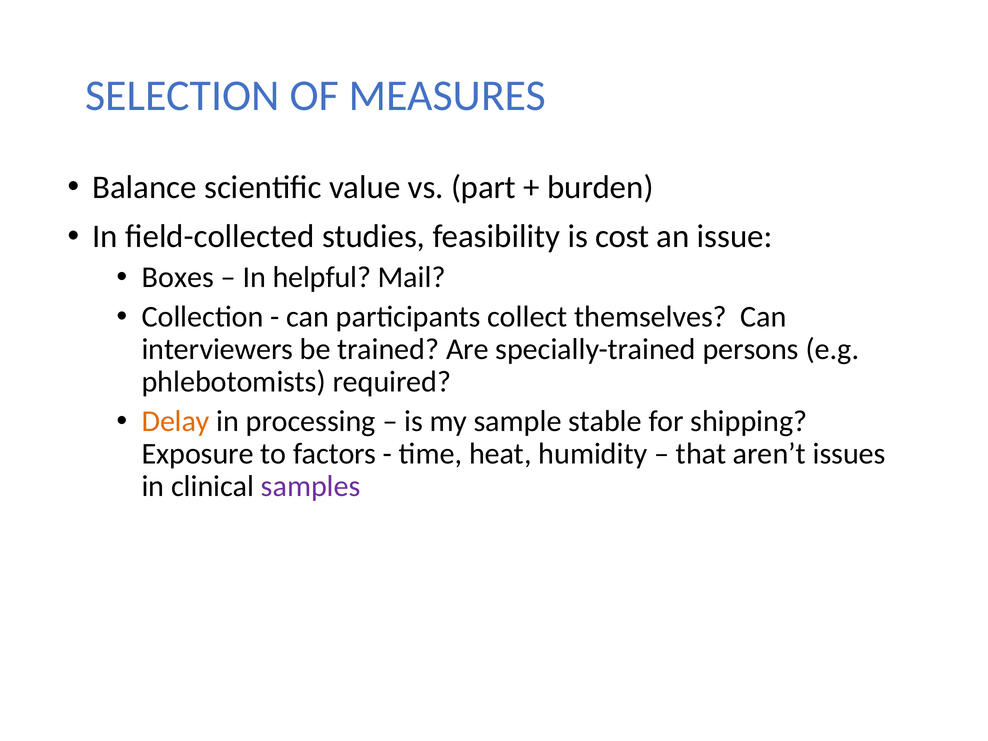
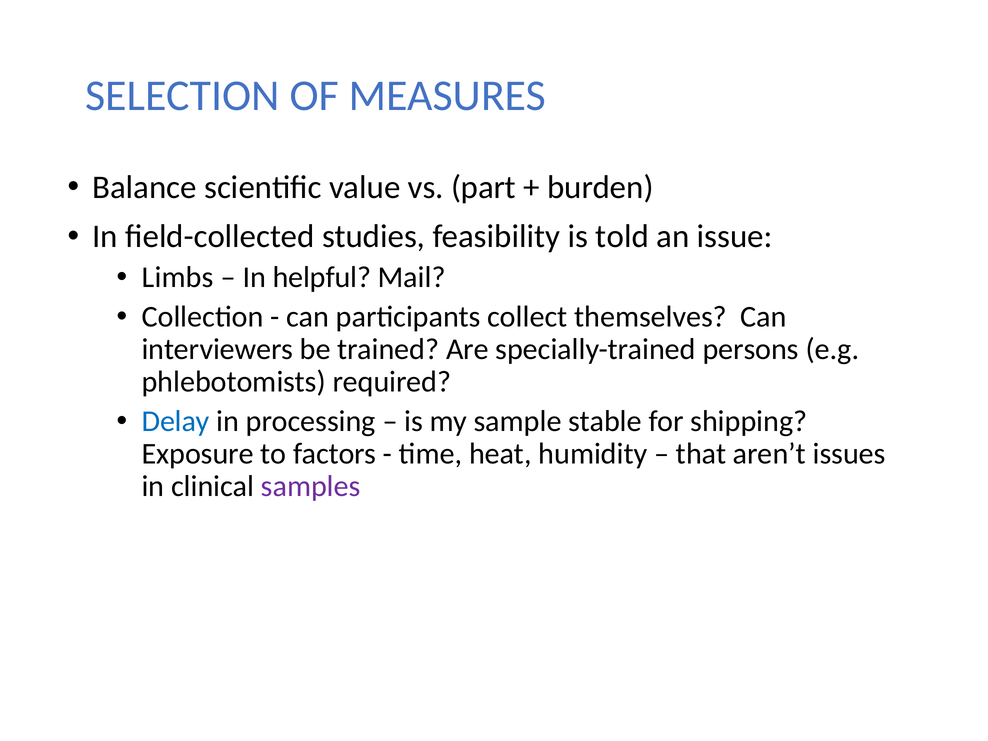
cost: cost -> told (622, 236)
Boxes: Boxes -> Limbs (178, 277)
Delay colour: orange -> blue (176, 421)
